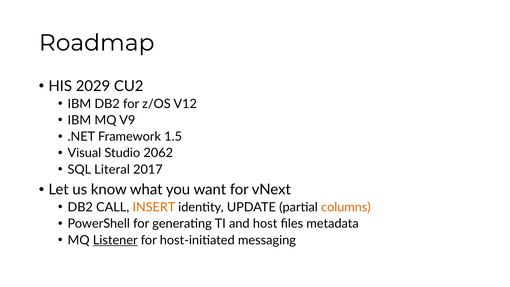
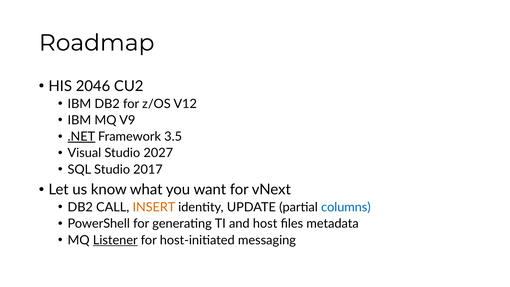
2029: 2029 -> 2046 (93, 86)
.NET underline: none -> present (81, 137)
1.5: 1.5 -> 3.5 (173, 137)
2062: 2062 -> 2027 (158, 153)
SQL Literal: Literal -> Studio (112, 169)
columns colour: orange -> blue (346, 207)
